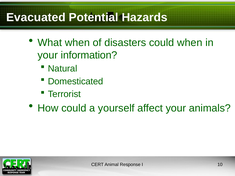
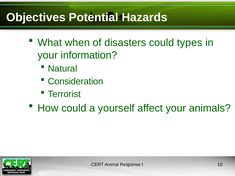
Evacuated: Evacuated -> Objectives (36, 17)
could when: when -> types (190, 43)
Domesticated: Domesticated -> Consideration (76, 81)
